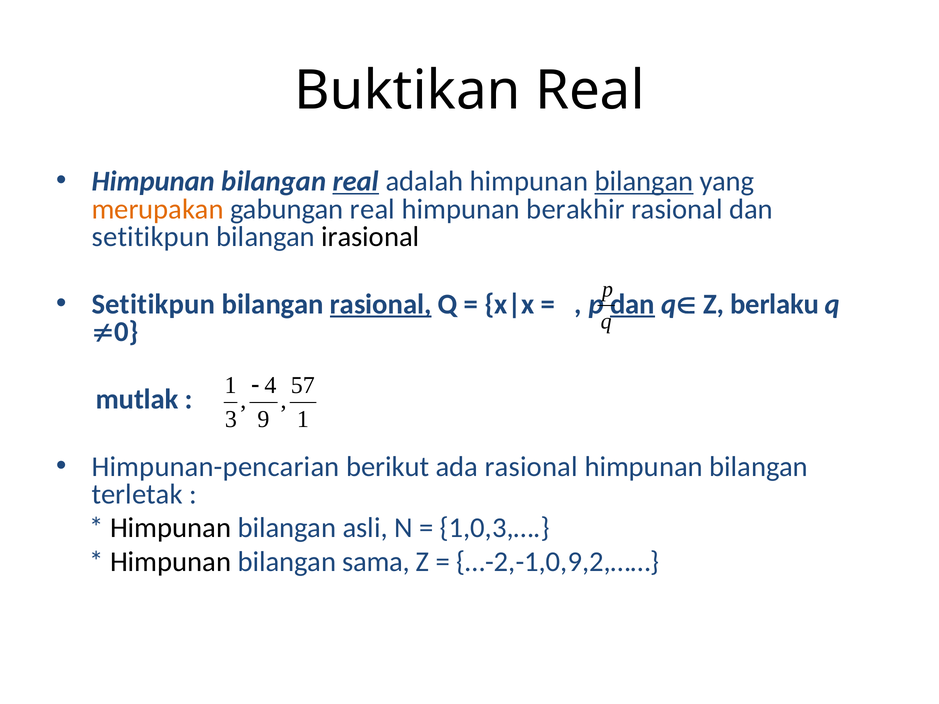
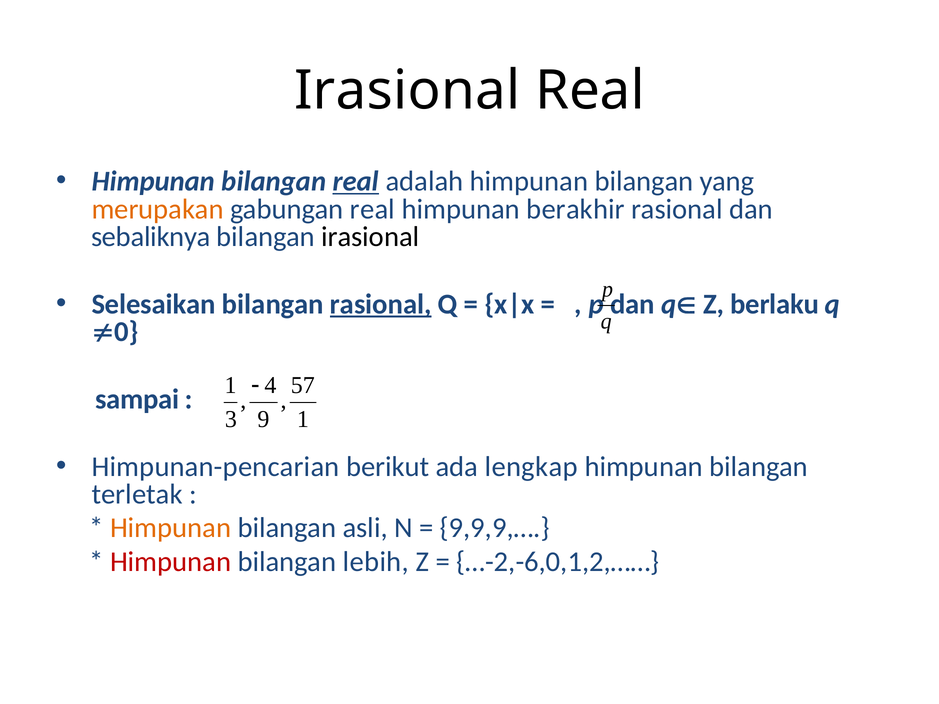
Buktikan: Buktikan -> Irasional (407, 91)
bilangan underline: present -> none (644, 182)
setitikpun: setitikpun -> sebaliknya (151, 237)
Setitikpun: Setitikpun -> Selesaikan (154, 304)
dan underline: present -> none (632, 304)
mutlak: mutlak -> sampai (137, 399)
ada rasional: rasional -> lengkap (531, 467)
Himpunan colour: black -> orange (171, 528)
1,0,3,…: 1,0,3,… -> 9,9,9,… (495, 528)
Himpunan colour: black -> red (171, 562)
sama: sama -> lebih (376, 562)
…-2,-1,0,9,2,……: …-2,-1,0,9,2,…… -> …-2,-6,0,1,2,…… (558, 562)
